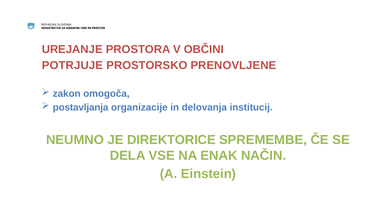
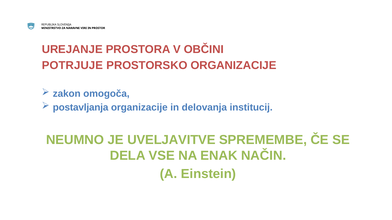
PROSTORSKO PRENOVLJENE: PRENOVLJENE -> ORGANIZACIJE (233, 66)
DIREKTORICE: DIREKTORICE -> UVELJAVITVE (171, 140)
